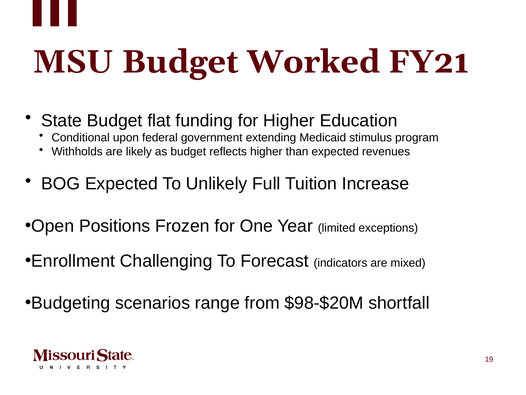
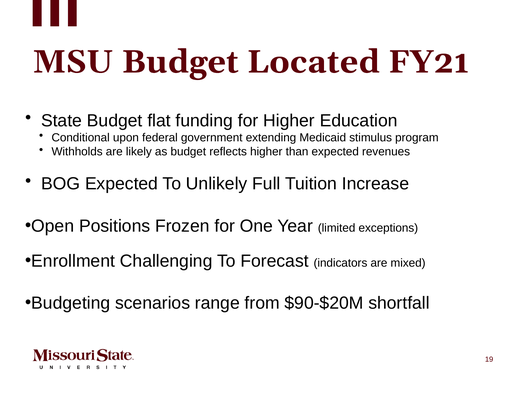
Worked: Worked -> Located (313, 62)
$98-$20M: $98-$20M -> $90-$20M (324, 303)
